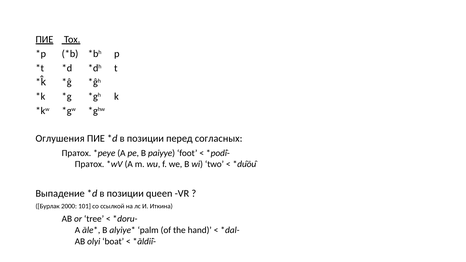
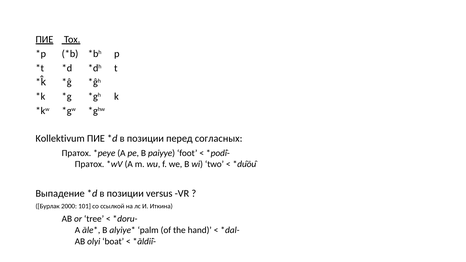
Оглушения: Оглушения -> Kollektivum (60, 138)
queen: queen -> versus (159, 193)
